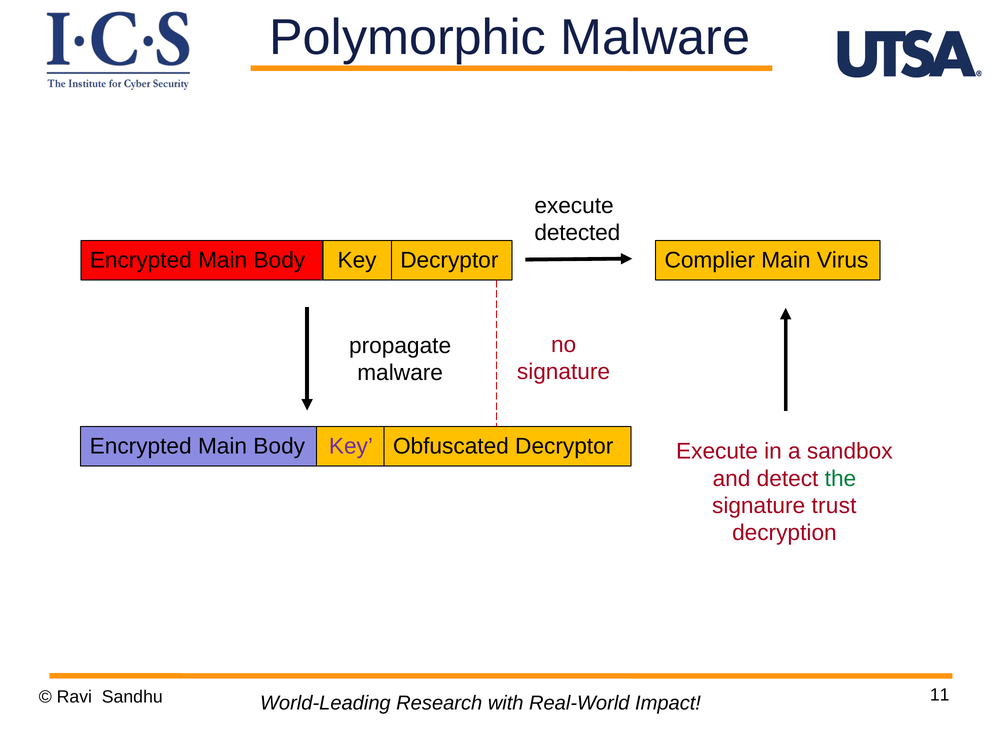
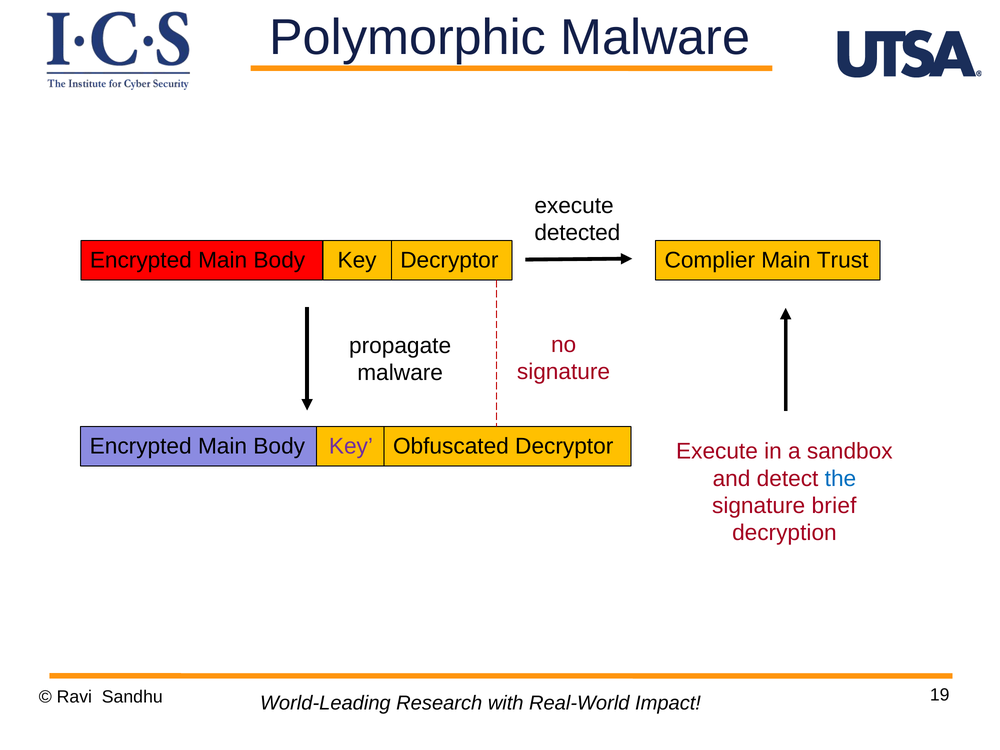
Virus: Virus -> Trust (843, 260)
the colour: green -> blue (840, 479)
trust: trust -> brief (834, 506)
11: 11 -> 19 (940, 695)
